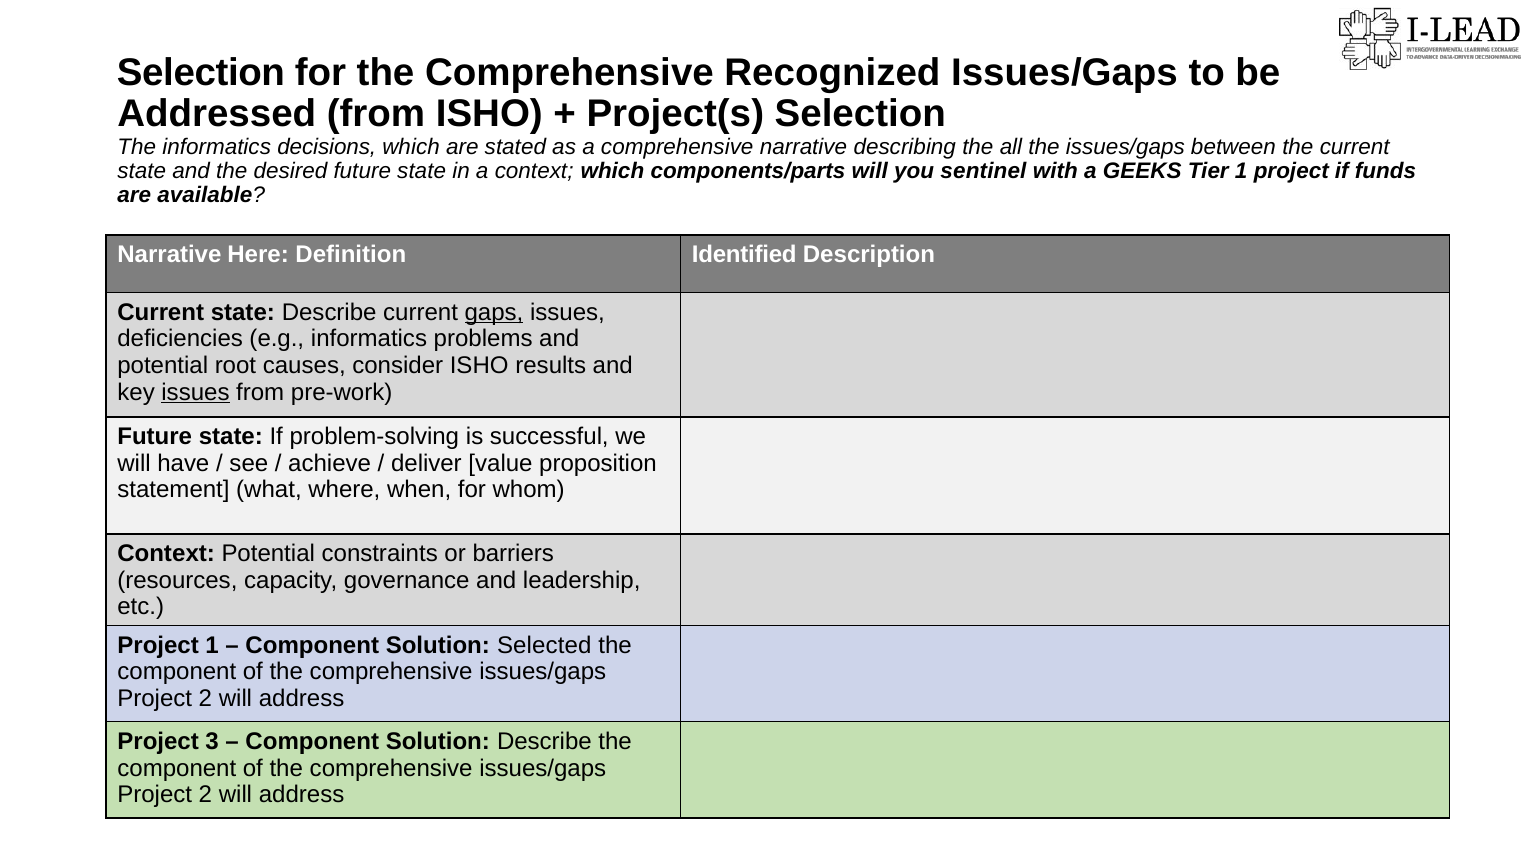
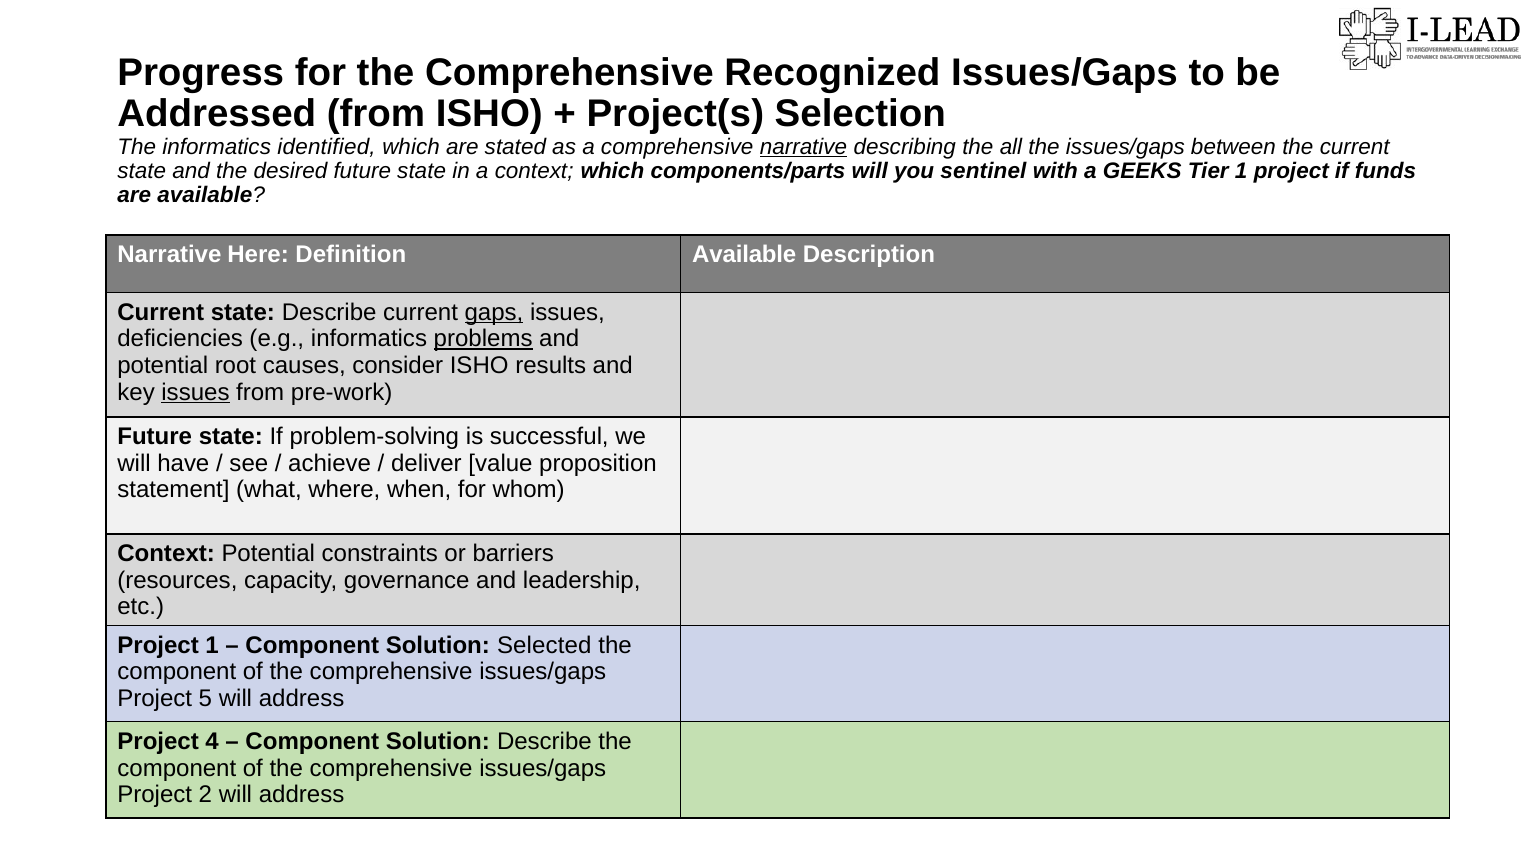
Selection: Selection -> Progress (201, 72)
decisions: decisions -> identified (327, 147)
narrative underline: none -> present (803, 147)
Definition Identified: Identified -> Available (744, 255)
problems underline: none -> present (483, 339)
2: 2 -> 5 (205, 699)
3: 3 -> 4 (212, 742)
